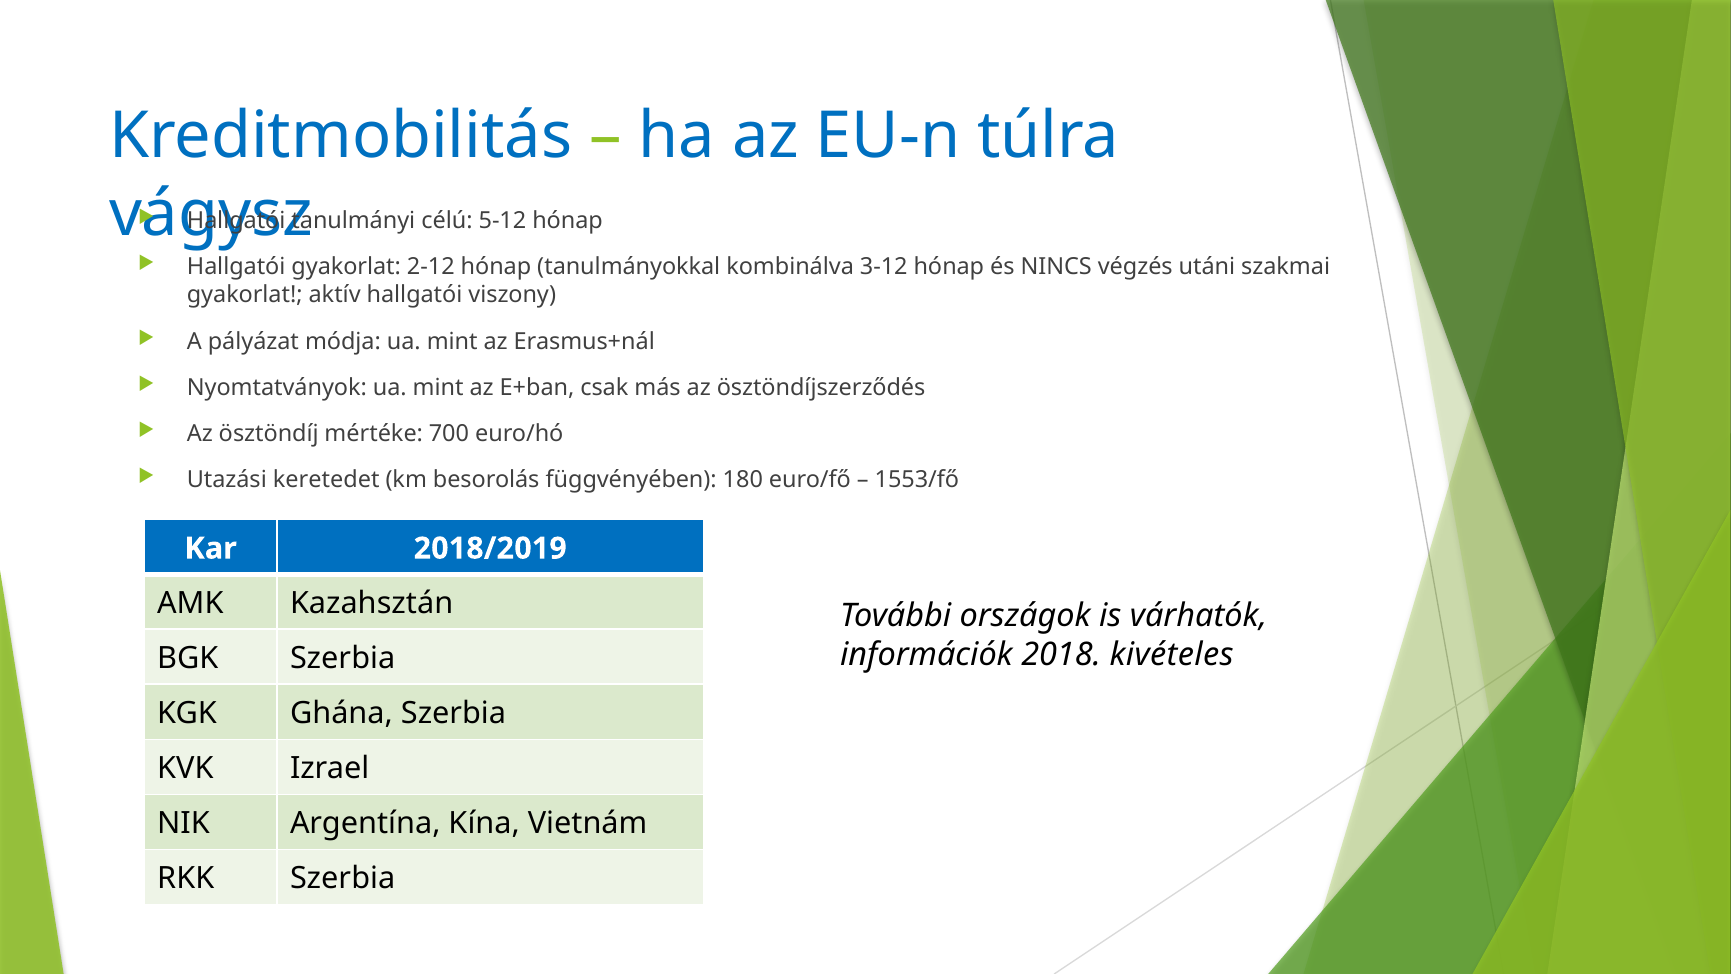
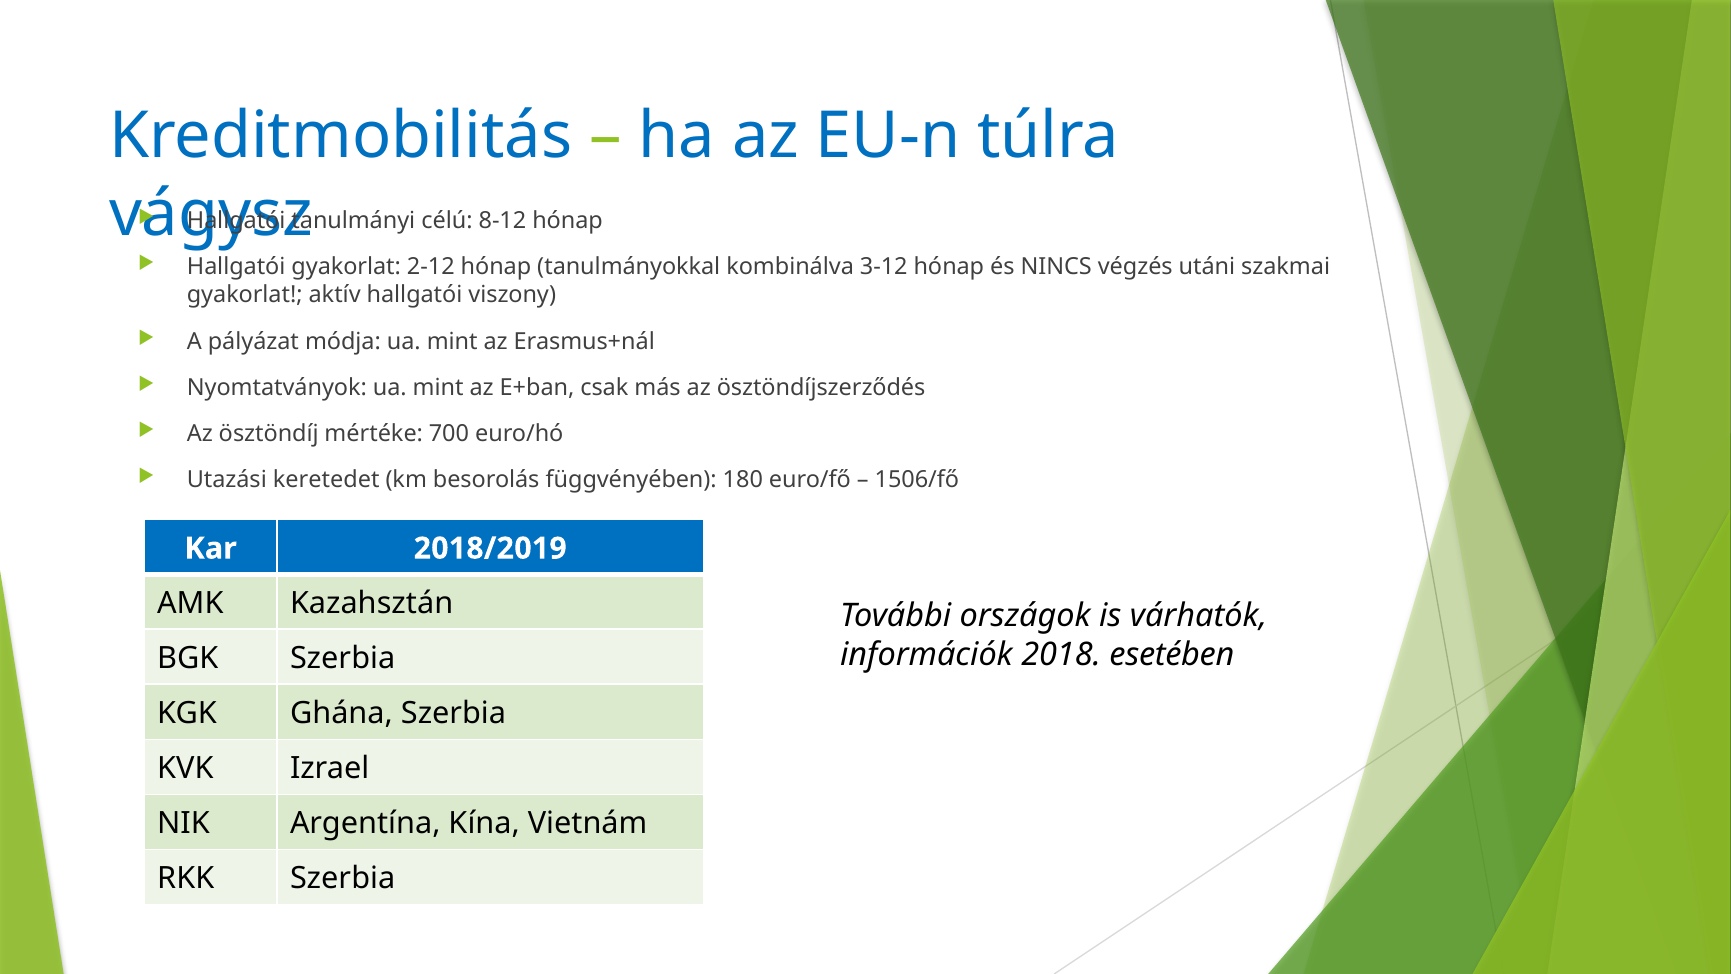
5-12: 5-12 -> 8-12 (502, 221)
1553/fő: 1553/fő -> 1506/fő (917, 480)
kivételes: kivételes -> esetében (1172, 654)
